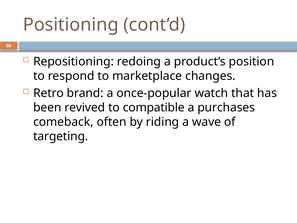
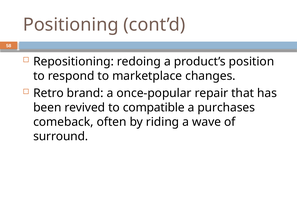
watch: watch -> repair (211, 93)
targeting: targeting -> surround (61, 136)
